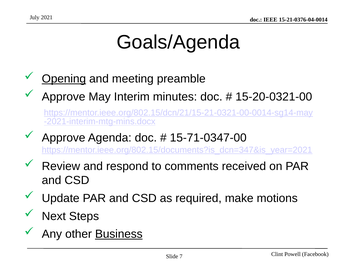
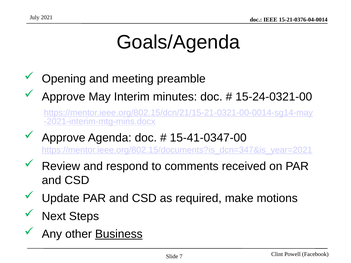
Opening underline: present -> none (64, 79)
15-20-0321-00: 15-20-0321-00 -> 15-24-0321-00 (274, 97)
15-71-0347-00: 15-71-0347-00 -> 15-41-0347-00 (208, 138)
